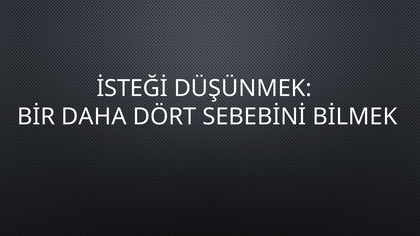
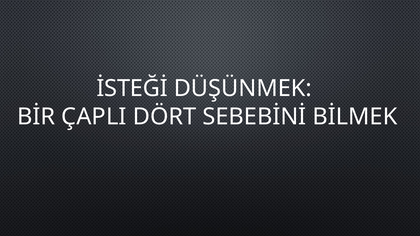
DAHA: DAHA -> ÇAPLI (94, 117)
